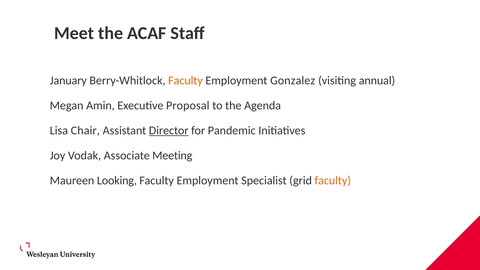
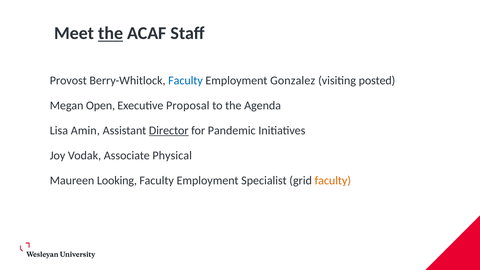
the underline: none -> present (111, 33)
January: January -> Provost (68, 81)
Faculty colour: orange -> blue (186, 81)
annual: annual -> posted (377, 81)
Amin: Amin -> Open (101, 106)
Chair: Chair -> Amin (85, 131)
Meeting: Meeting -> Physical (172, 155)
